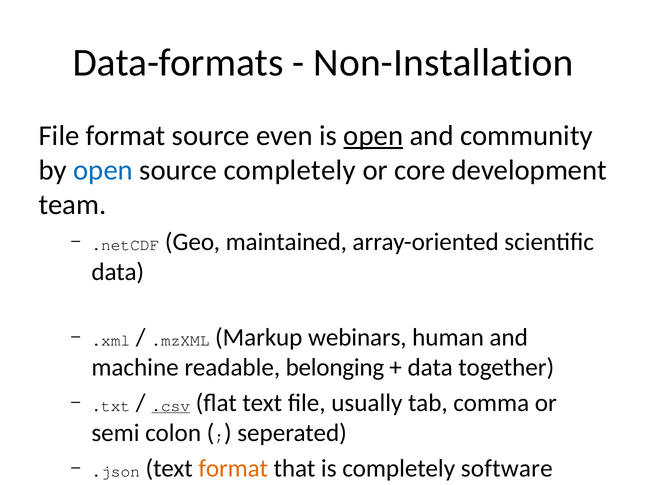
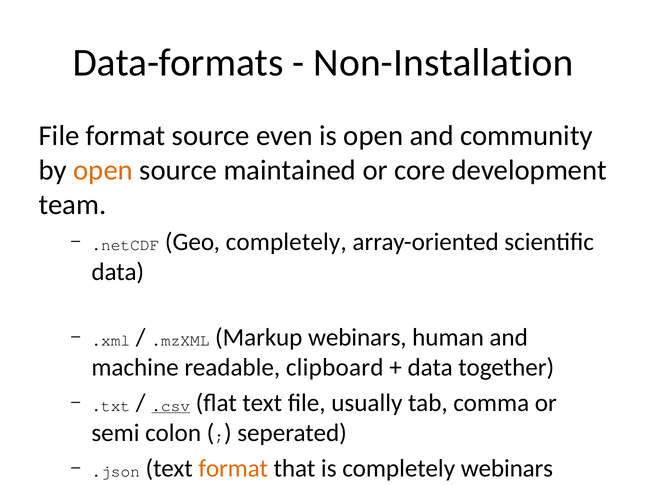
open underline: present -> none (373, 136)
open colour: blue -> orange (103, 170)
source completely: completely -> maintained (290, 170)
Geo maintained: maintained -> completely (286, 242)
belonging: belonging -> clipboard (335, 368)
completely software: software -> webinars (507, 469)
